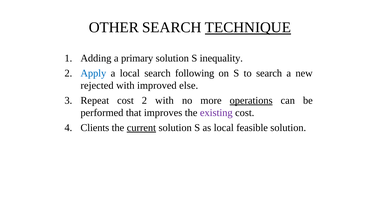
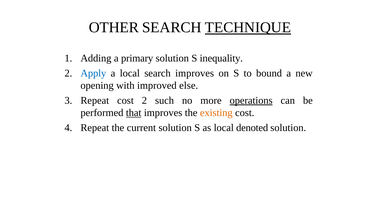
search following: following -> improves (195, 73)
to search: search -> bound (269, 73)
rejected: rejected -> opening (97, 85)
2 with: with -> such (165, 100)
that underline: none -> present (134, 113)
existing colour: purple -> orange (216, 113)
Clients: Clients -> Repeat (95, 128)
current underline: present -> none (141, 128)
feasible: feasible -> denoted (252, 128)
